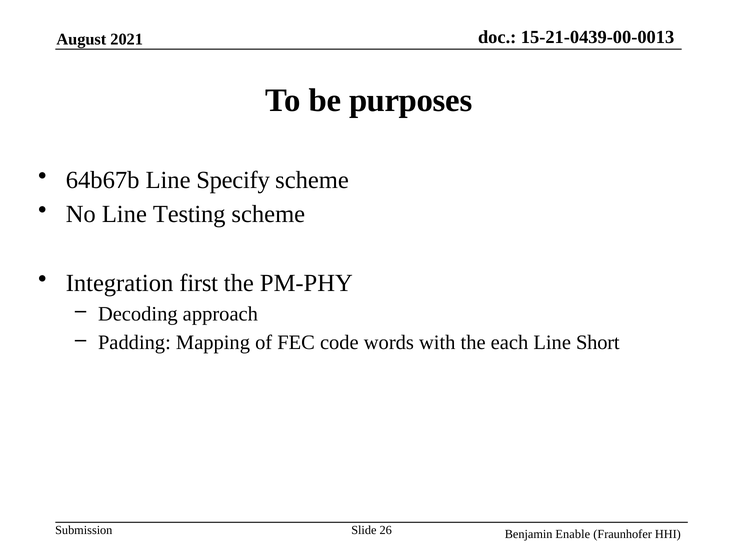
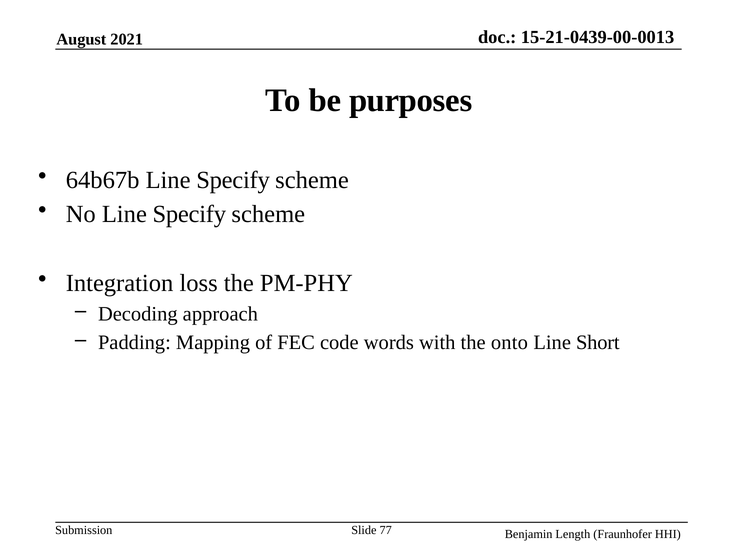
No Line Testing: Testing -> Specify (189, 214)
first: first -> loss (199, 283)
each: each -> onto (509, 343)
26: 26 -> 77 (386, 530)
Enable: Enable -> Length (573, 534)
